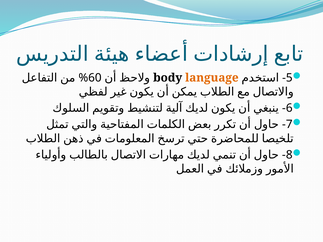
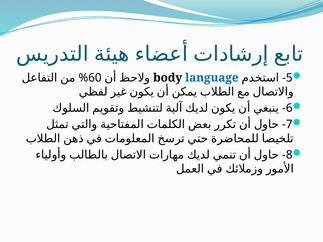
language colour: orange -> blue (212, 78)
